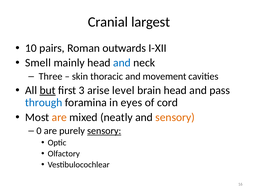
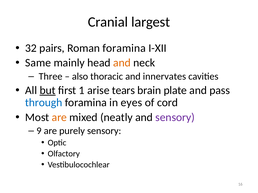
10: 10 -> 32 (31, 48)
Roman outwards: outwards -> foramina (124, 48)
Smell: Smell -> Same (38, 63)
and colour: blue -> orange (122, 63)
skin: skin -> also (80, 77)
movement: movement -> innervates (164, 77)
3: 3 -> 1 (82, 90)
level: level -> tears (123, 90)
brain head: head -> plate (175, 90)
sensory colour: orange -> purple (175, 118)
0: 0 -> 9 (39, 131)
sensory underline: present -> none (104, 131)
